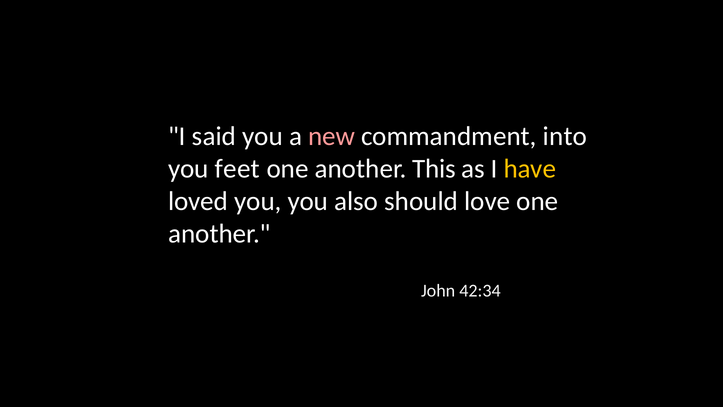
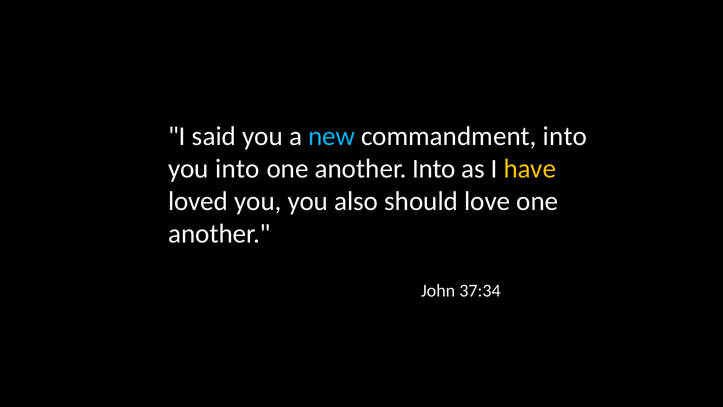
new colour: pink -> light blue (332, 136)
you feet: feet -> into (237, 169)
another This: This -> Into (434, 169)
42:34: 42:34 -> 37:34 (480, 290)
